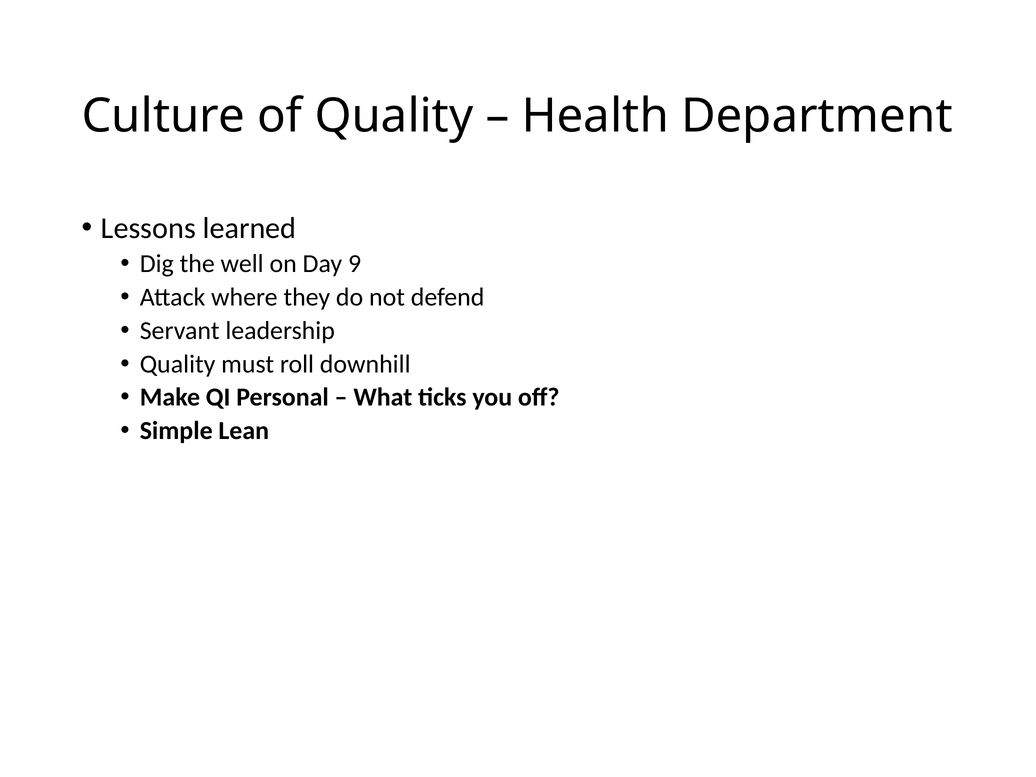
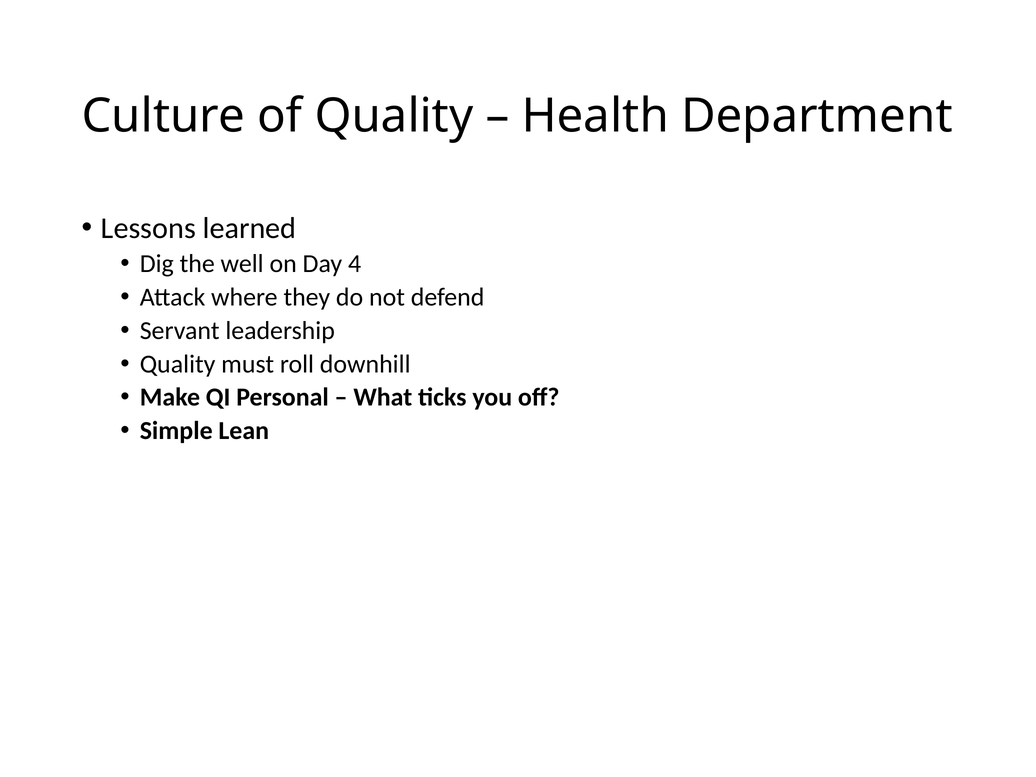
9: 9 -> 4 (355, 264)
